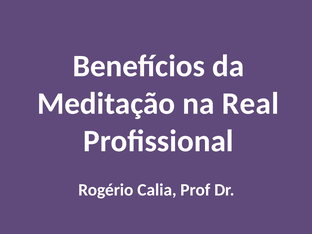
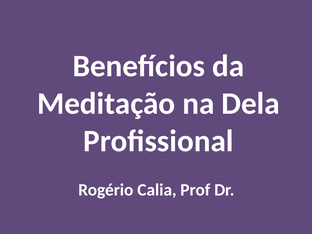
Real: Real -> Dela (251, 104)
